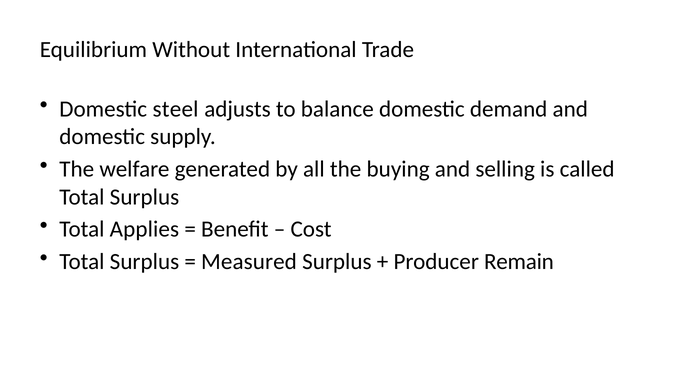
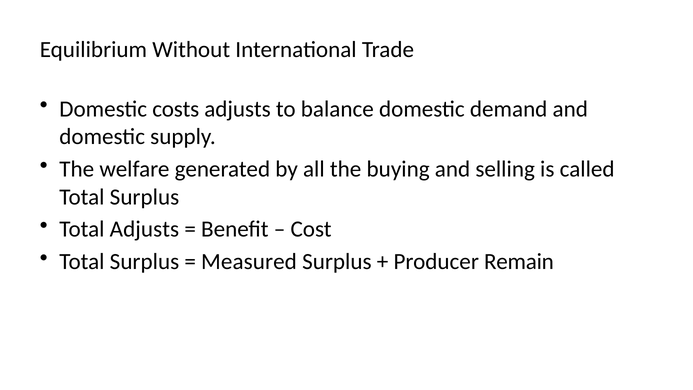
steel: steel -> costs (176, 109)
Total Applies: Applies -> Adjusts (144, 229)
